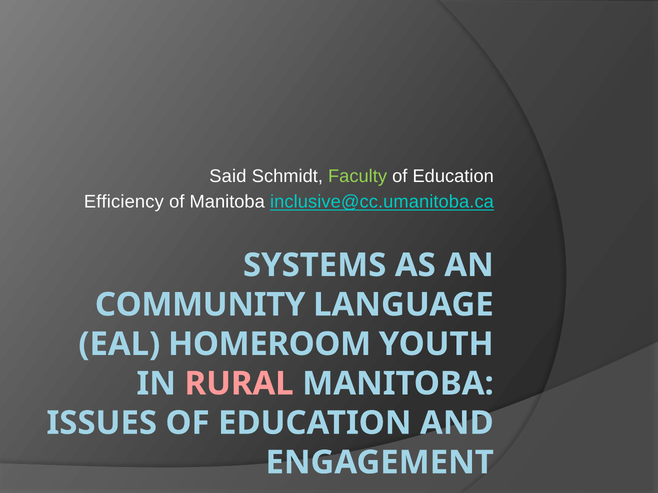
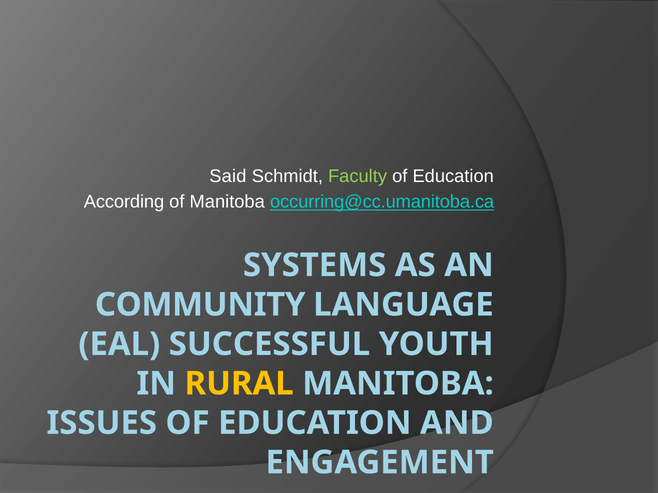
Efficiency: Efficiency -> According (124, 202)
inclusive@cc.umanitoba.ca: inclusive@cc.umanitoba.ca -> occurring@cc.umanitoba.ca (382, 202)
HOMEROOM: HOMEROOM -> SUCCESSFUL (269, 344)
RURAL colour: pink -> yellow (239, 384)
